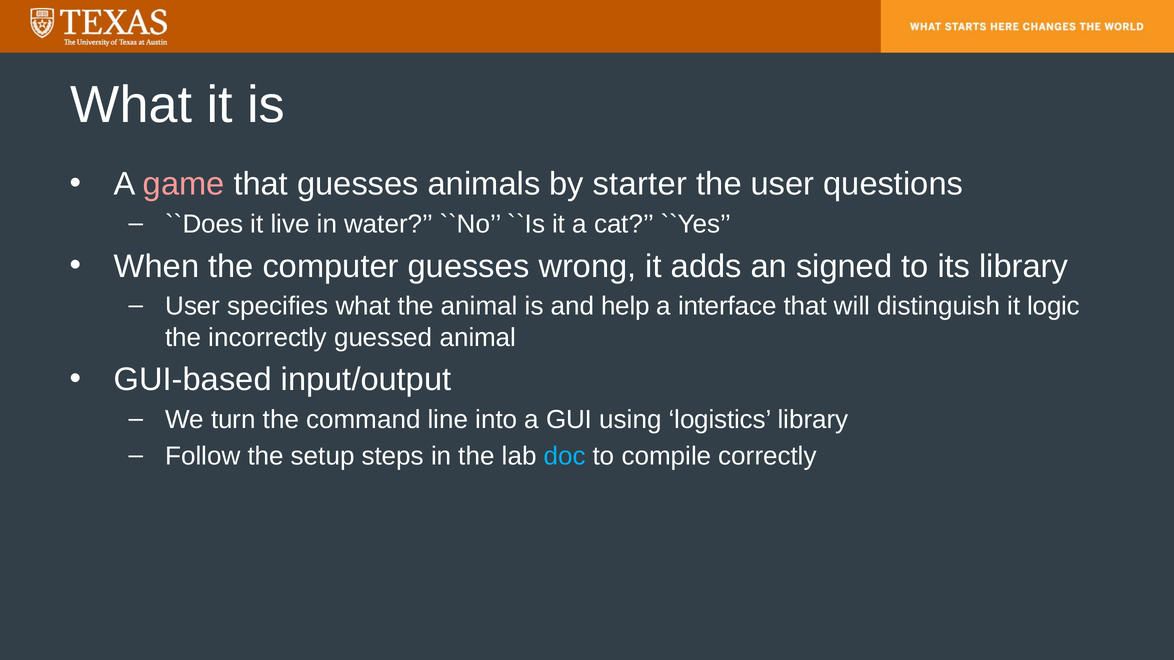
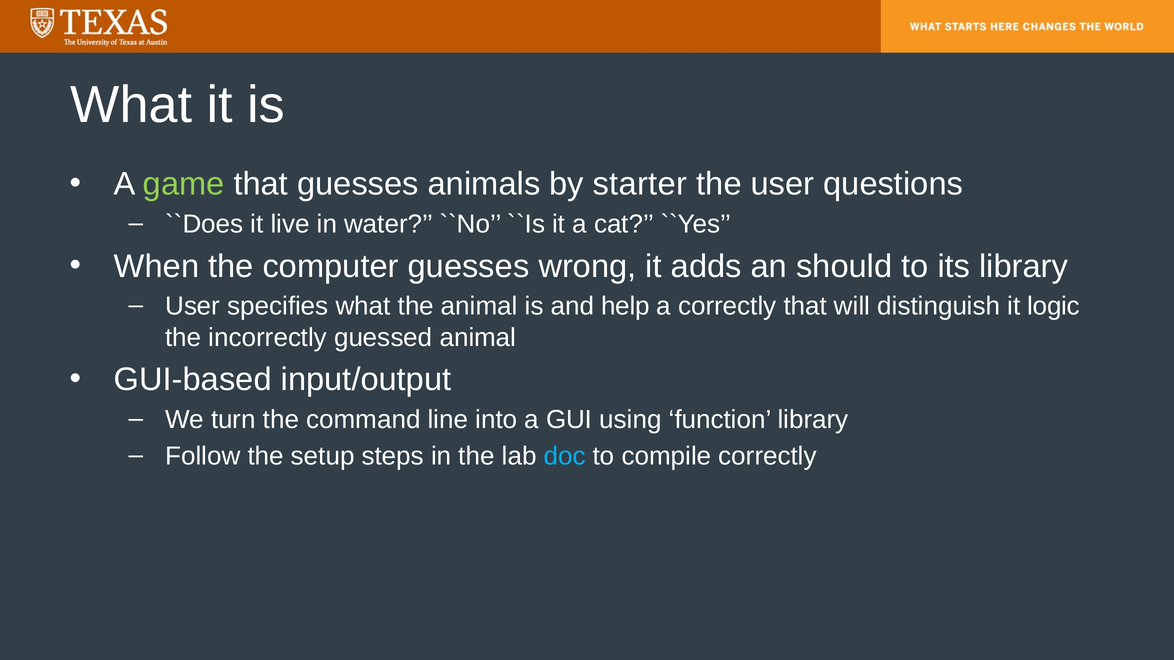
game colour: pink -> light green (184, 184)
signed: signed -> should (844, 267)
a interface: interface -> correctly (727, 306)
logistics: logistics -> function (720, 420)
